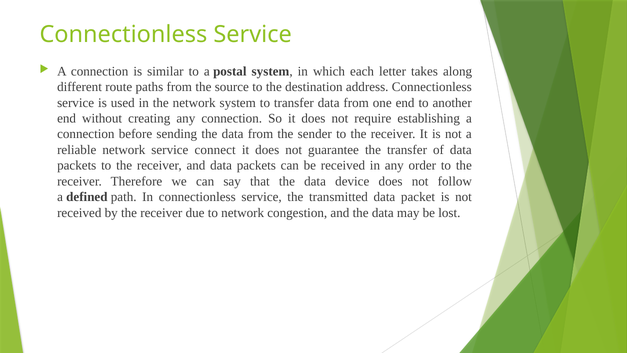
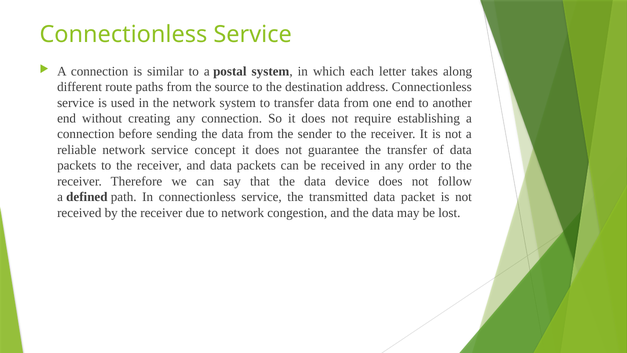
connect: connect -> concept (215, 150)
